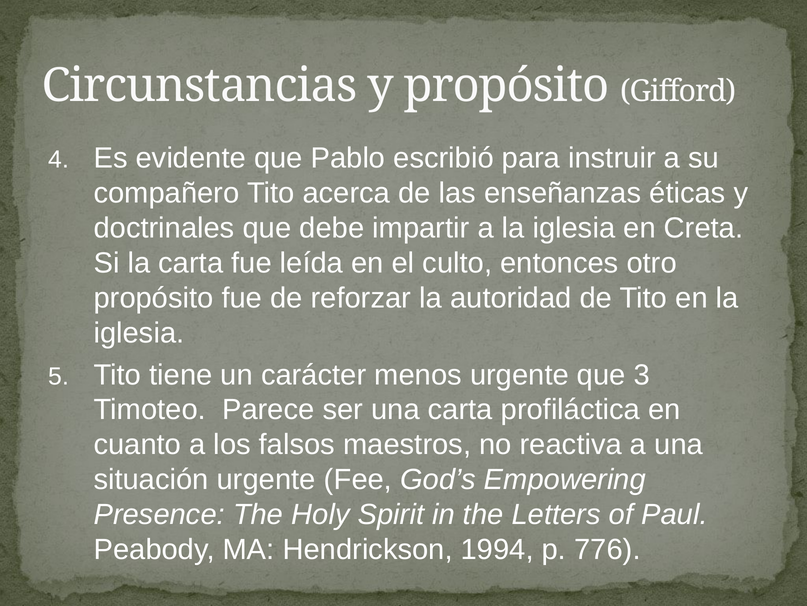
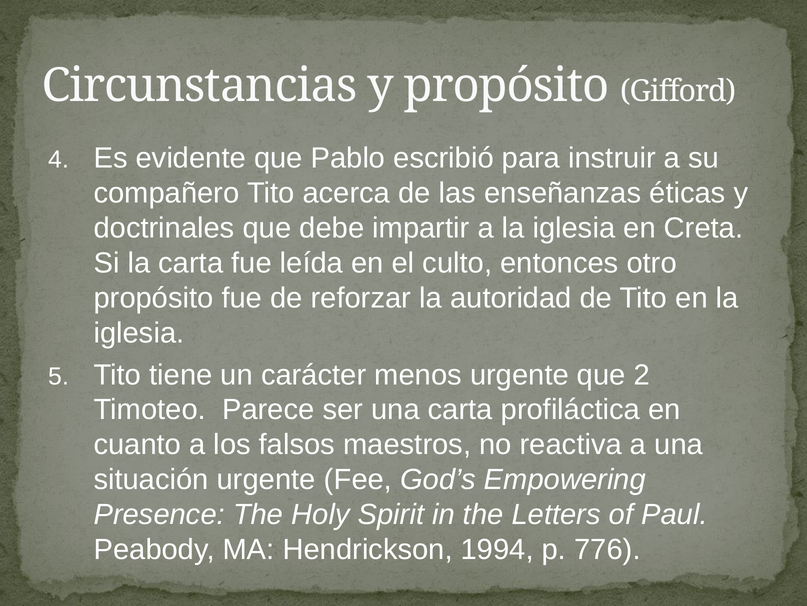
3: 3 -> 2 (642, 374)
